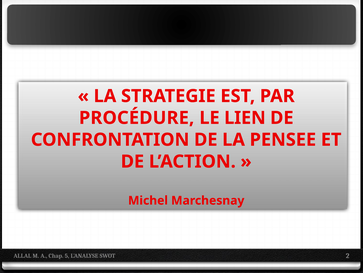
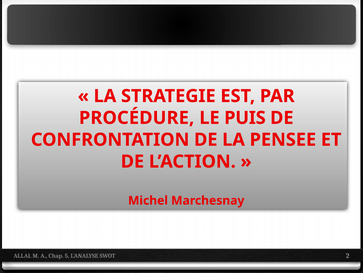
LIEN: LIEN -> PUIS (245, 118)
